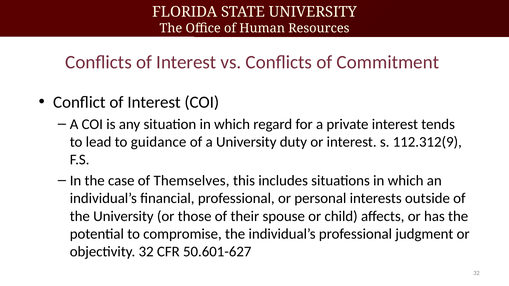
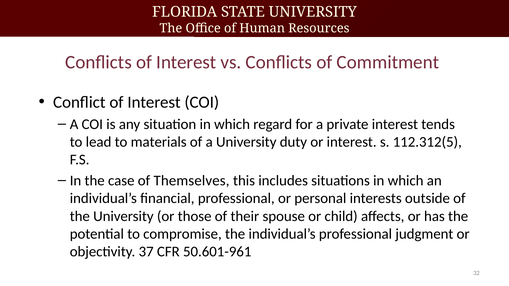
guidance: guidance -> materials (159, 142)
112.312(9: 112.312(9 -> 112.312(5 (427, 142)
objectivity 32: 32 -> 37 (146, 252)
50.601-627: 50.601-627 -> 50.601-961 (217, 252)
